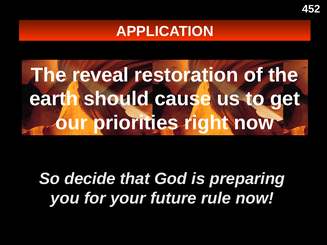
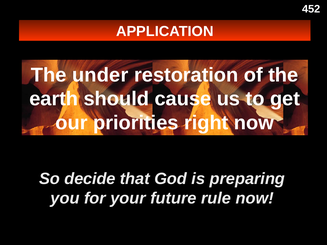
reveal: reveal -> under (100, 75)
